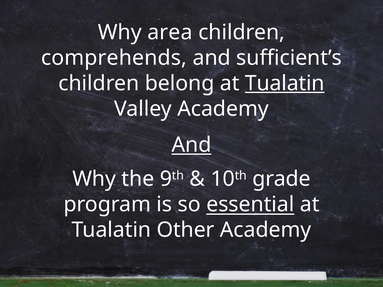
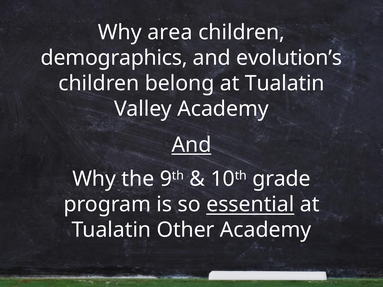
comprehends: comprehends -> demographics (114, 58)
sufficient’s: sufficient’s -> evolution’s (289, 58)
Tualatin underline: present -> none (285, 83)
